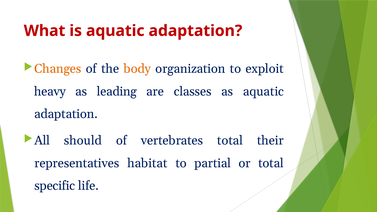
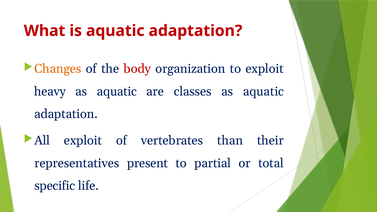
body colour: orange -> red (137, 69)
as leading: leading -> aquatic (117, 91)
All should: should -> exploit (83, 141)
vertebrates total: total -> than (230, 141)
habitat: habitat -> present (148, 163)
